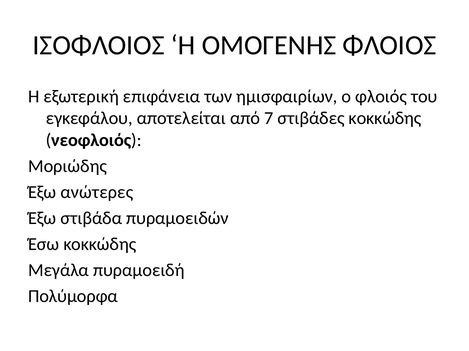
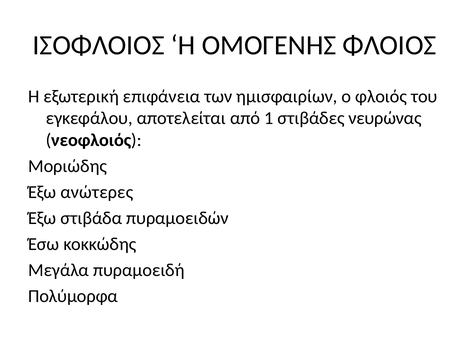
7: 7 -> 1 (269, 119)
στιβάδες κοκκώδης: κοκκώδης -> νευρώνας (385, 119)
